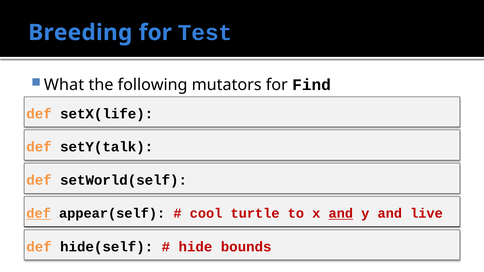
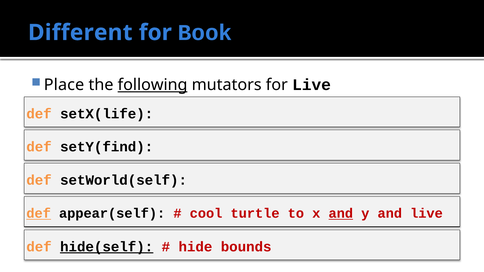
Breeding: Breeding -> Different (80, 33)
Test: Test -> Book (205, 33)
What: What -> Place (64, 85)
following underline: none -> present (153, 85)
for Find: Find -> Live (312, 85)
setY(talk: setY(talk -> setY(find (107, 147)
hide(self underline: none -> present (107, 247)
